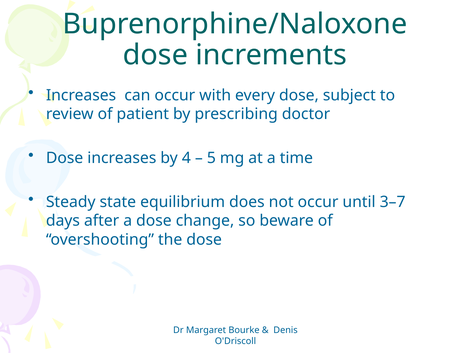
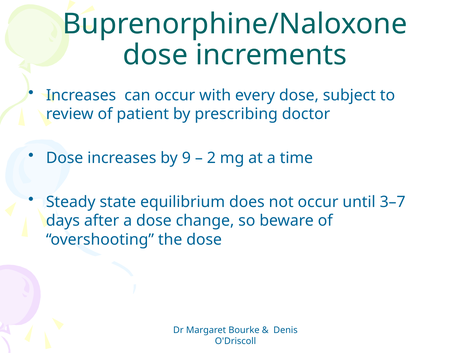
4: 4 -> 9 (186, 158)
5: 5 -> 2 (211, 158)
